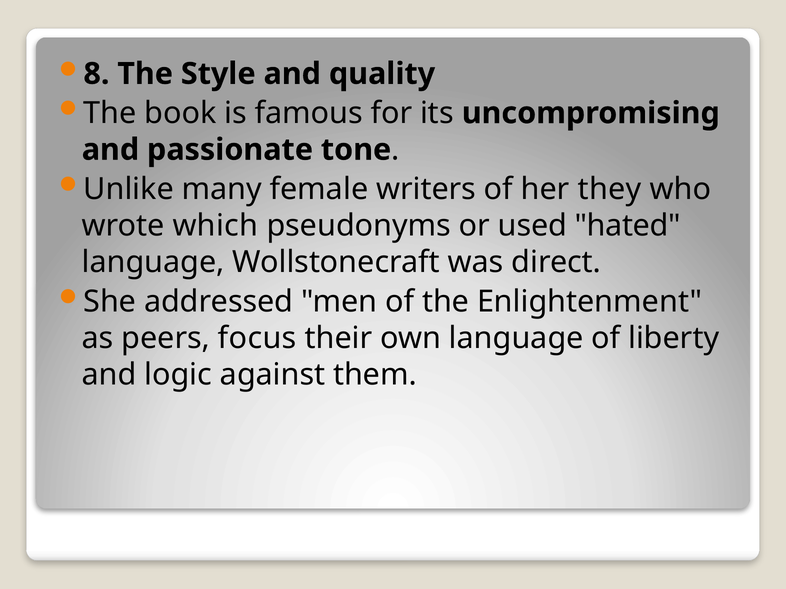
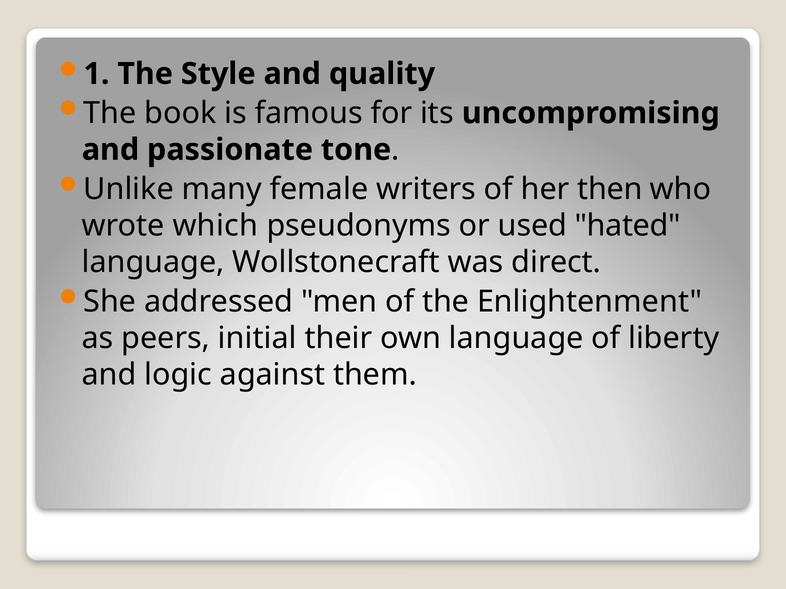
8: 8 -> 1 (96, 74)
they: they -> then (610, 189)
focus: focus -> initial (257, 338)
